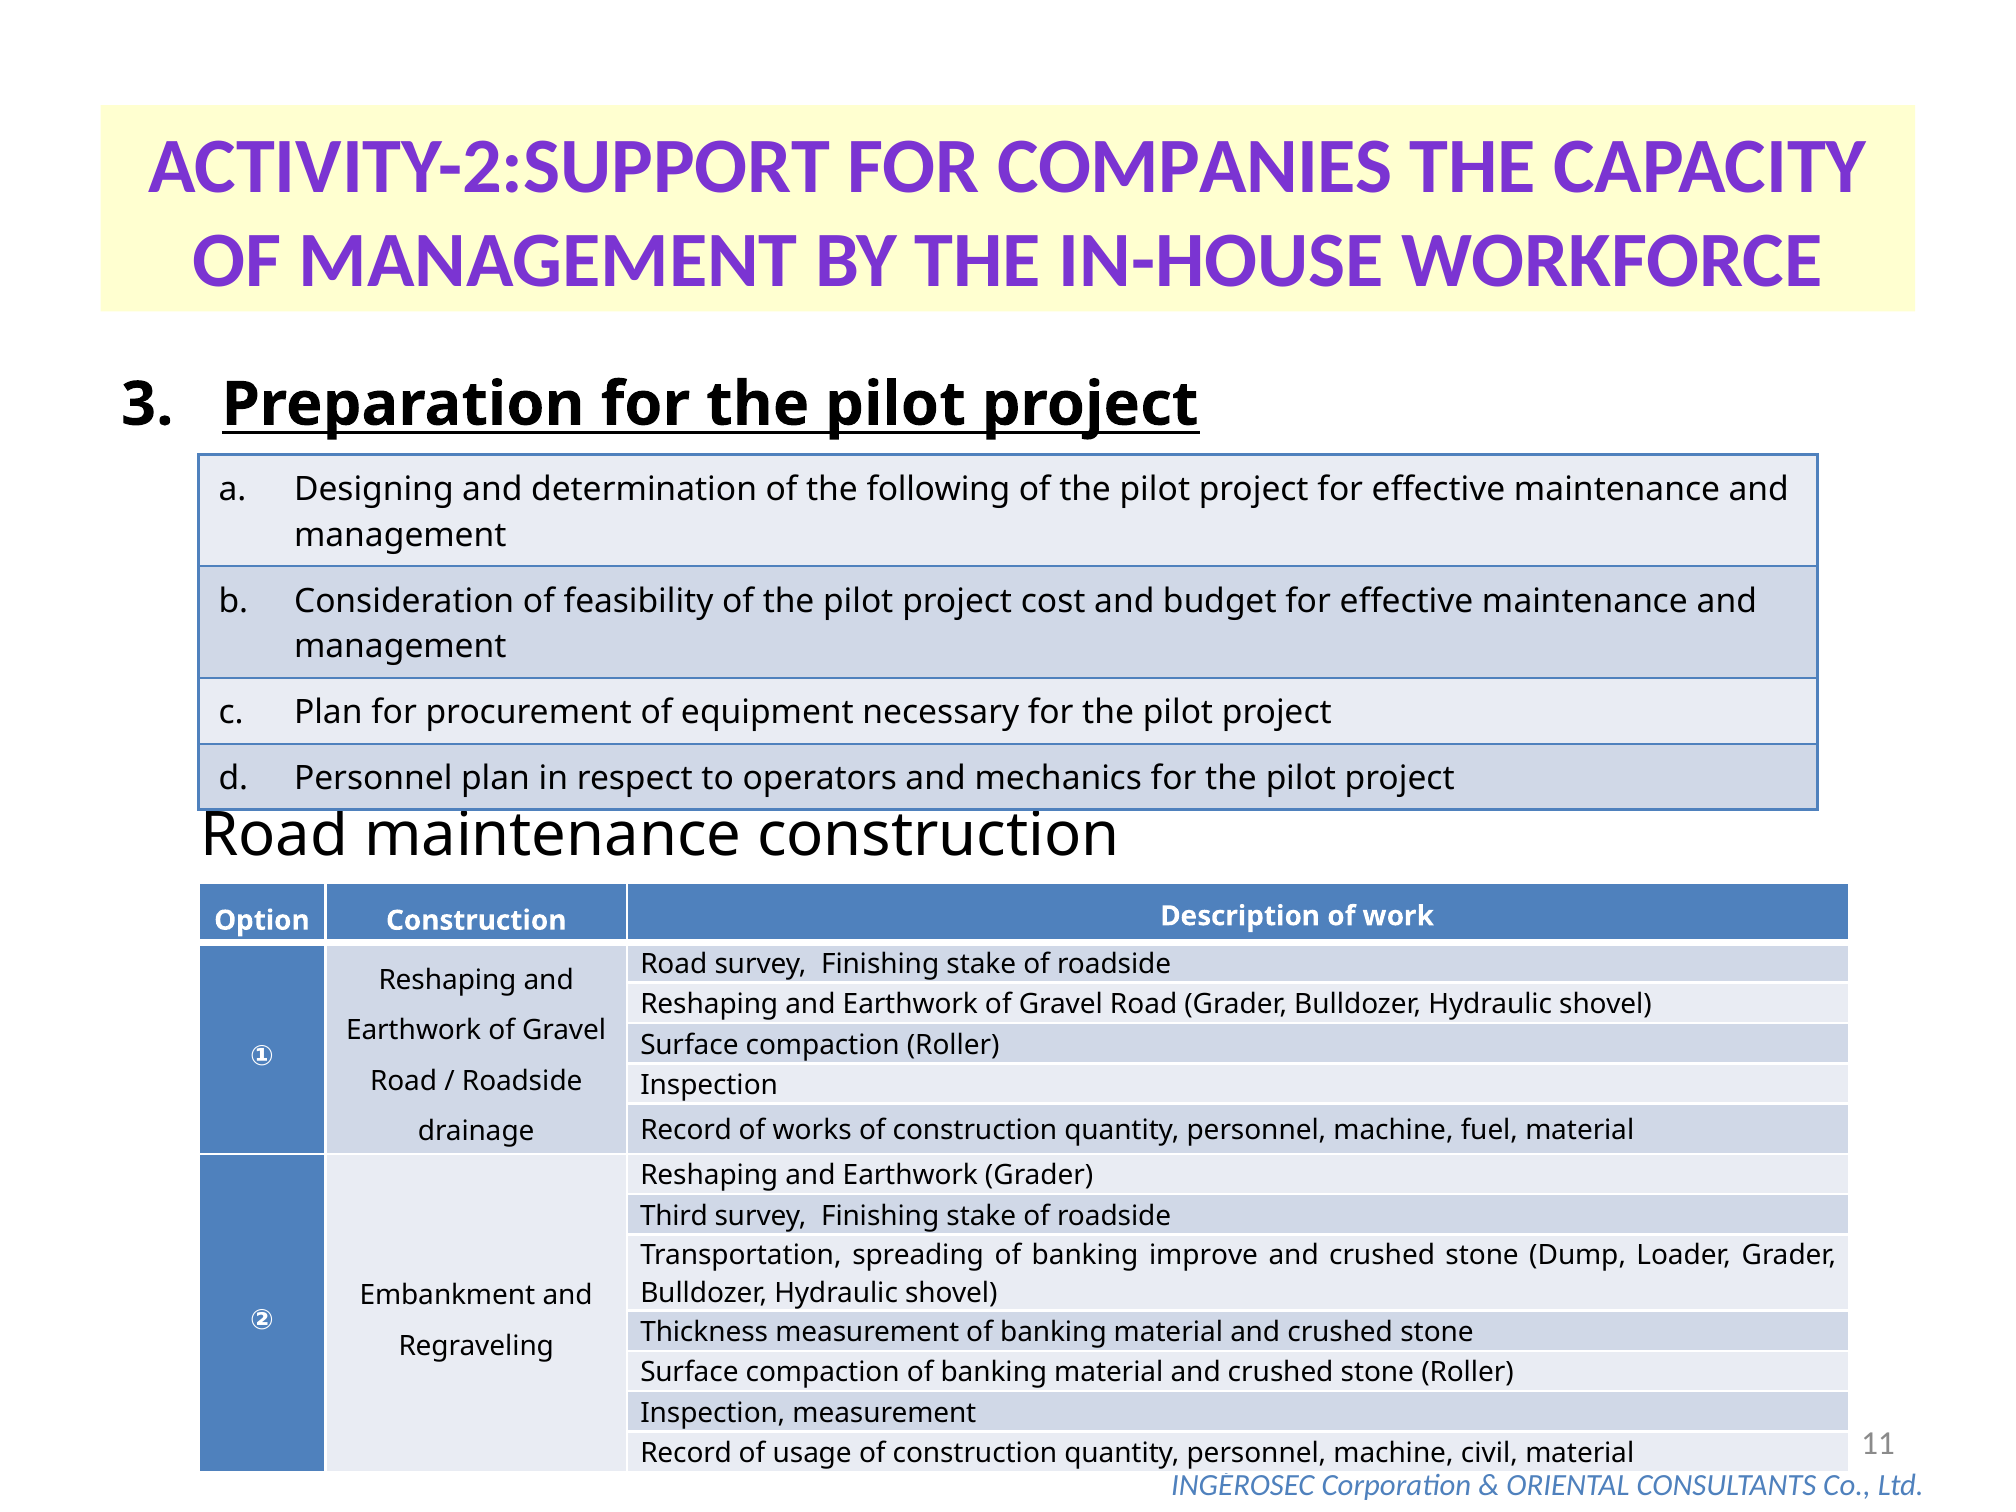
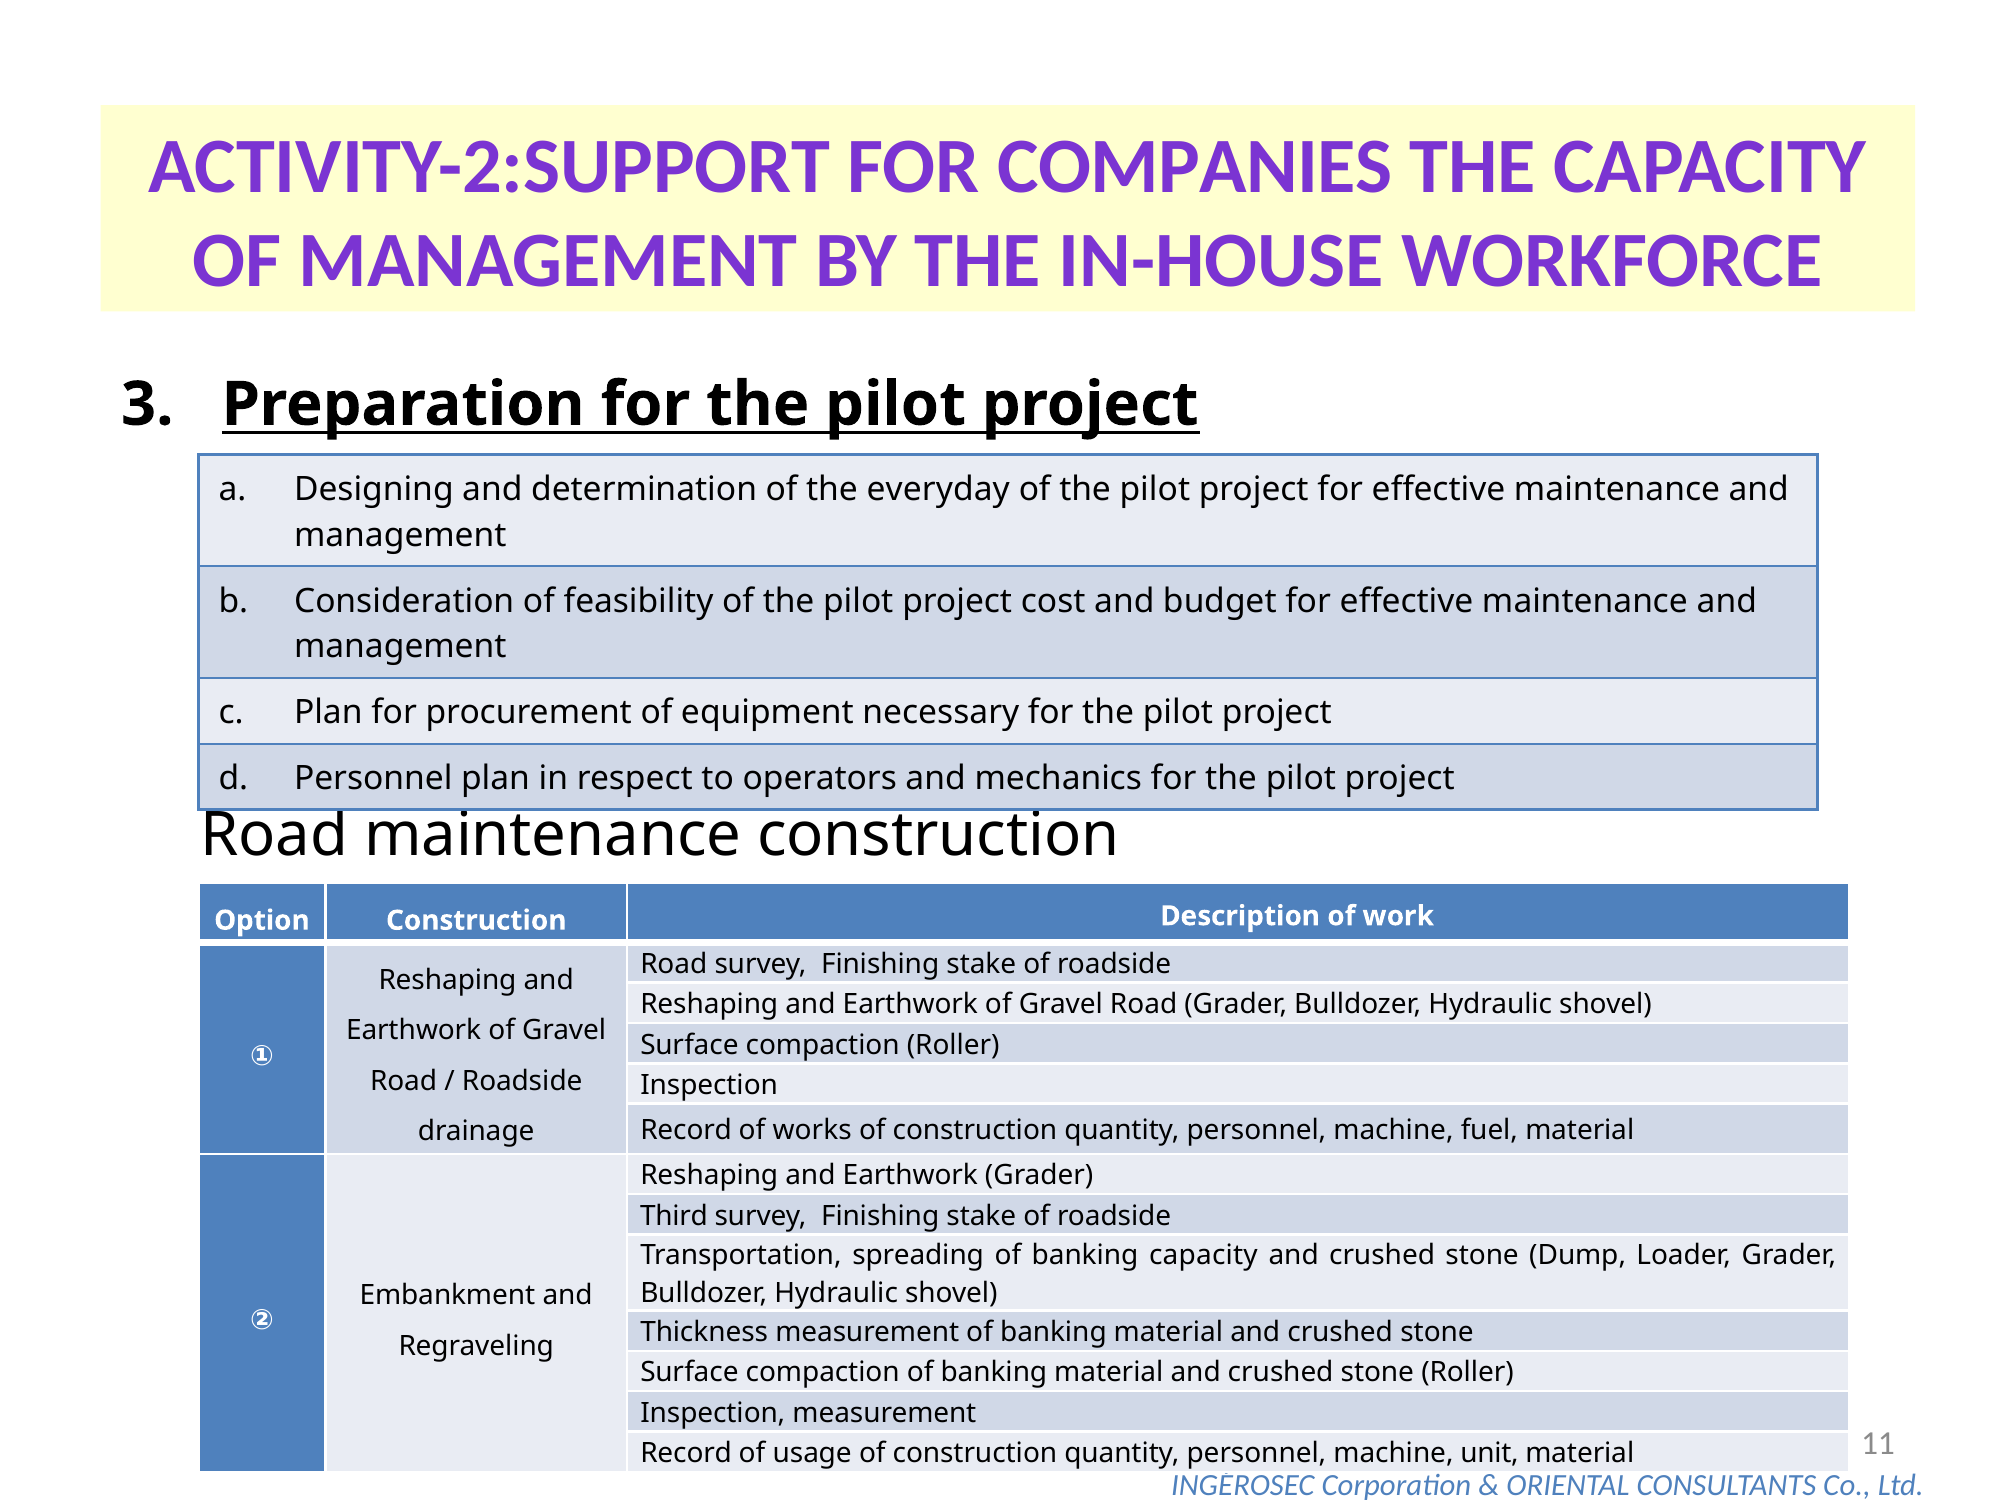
following: following -> everyday (938, 489)
banking improve: improve -> capacity (1203, 1255)
civil: civil -> unit (1490, 1453)
